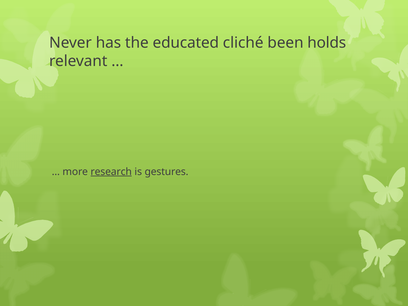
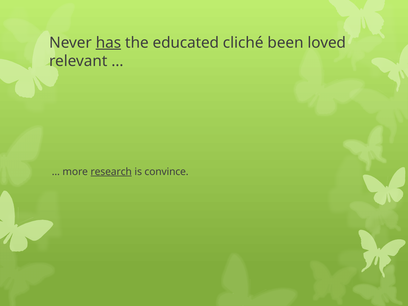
has underline: none -> present (108, 43)
holds: holds -> loved (327, 43)
gestures: gestures -> convince (167, 172)
